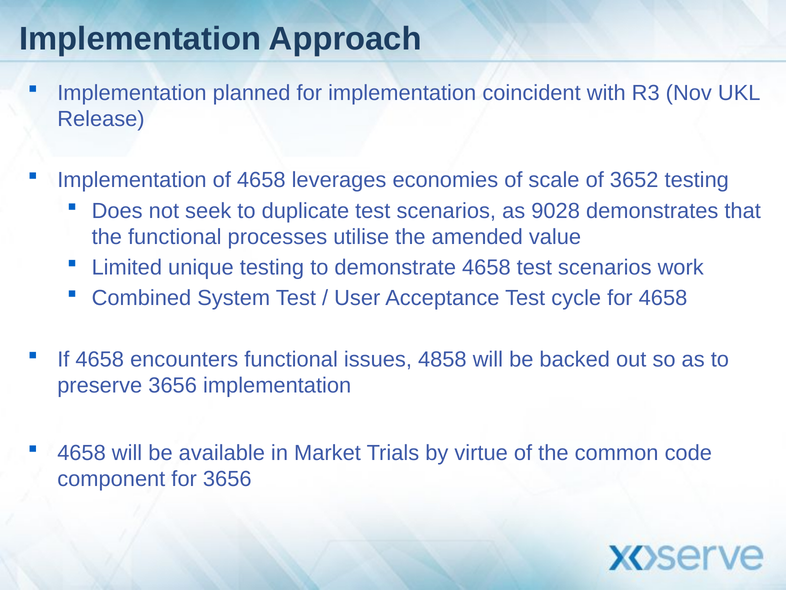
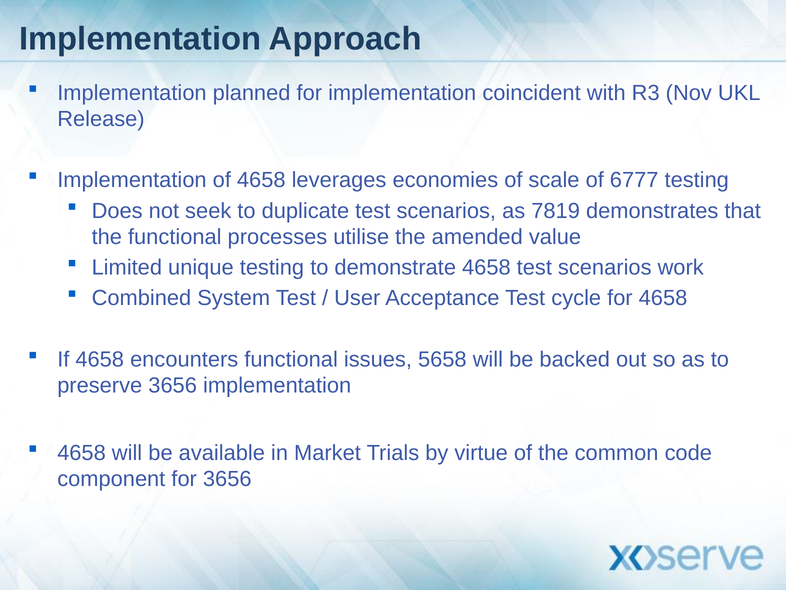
3652: 3652 -> 6777 (634, 180)
9028: 9028 -> 7819 (556, 211)
4858: 4858 -> 5658 (442, 359)
